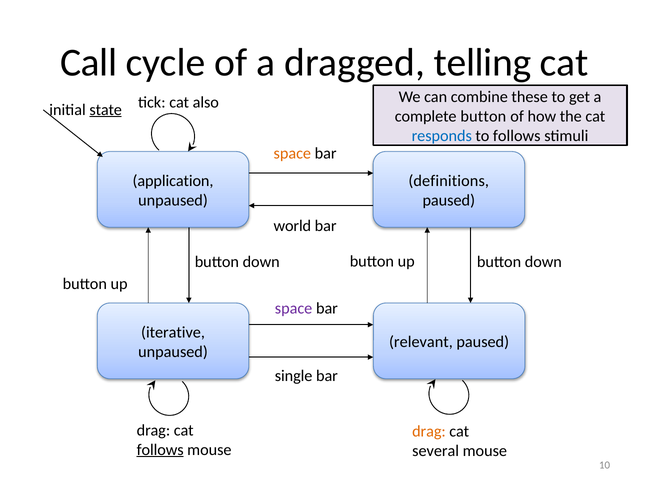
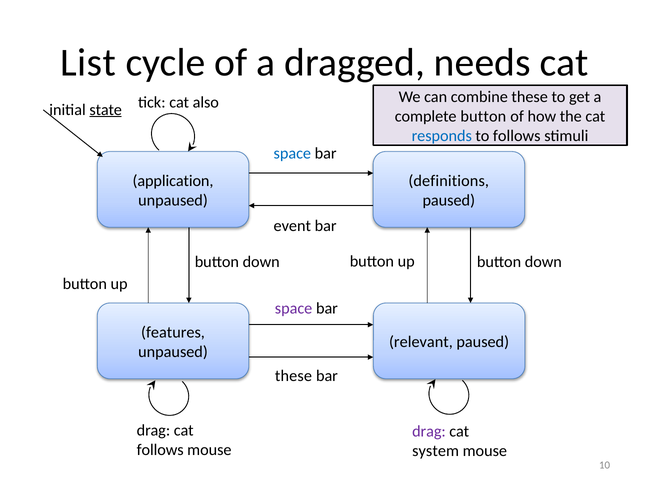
Call: Call -> List (88, 63)
telling: telling -> needs (482, 63)
space colour: orange -> blue (292, 153)
world: world -> event (292, 226)
iterative: iterative -> features (173, 332)
single: single -> these (293, 376)
drag colour: orange -> purple (429, 431)
follows underline: present -> none (160, 449)
several: several -> system (436, 451)
